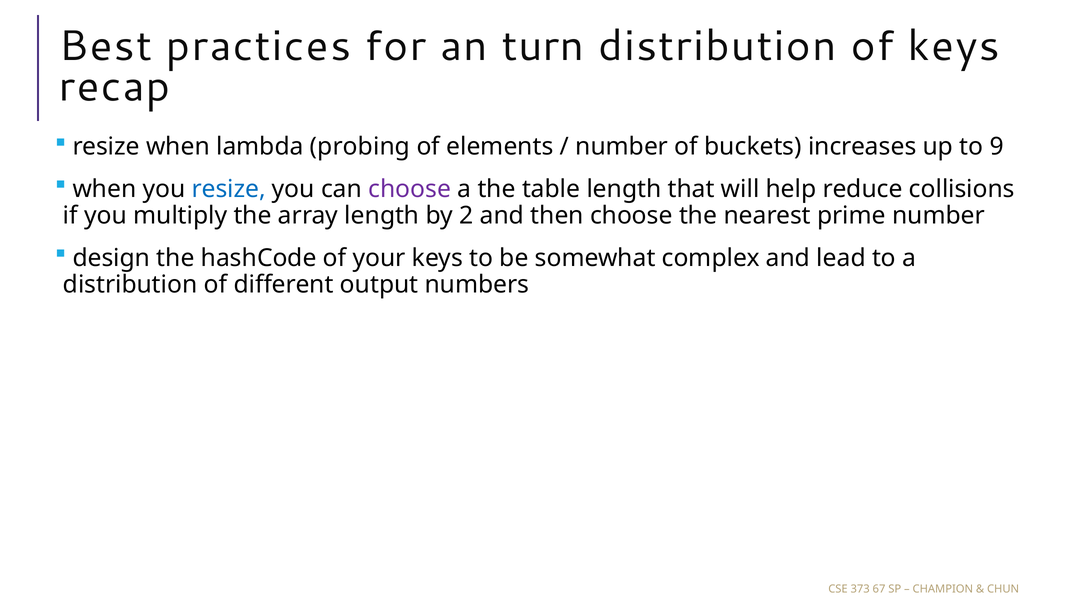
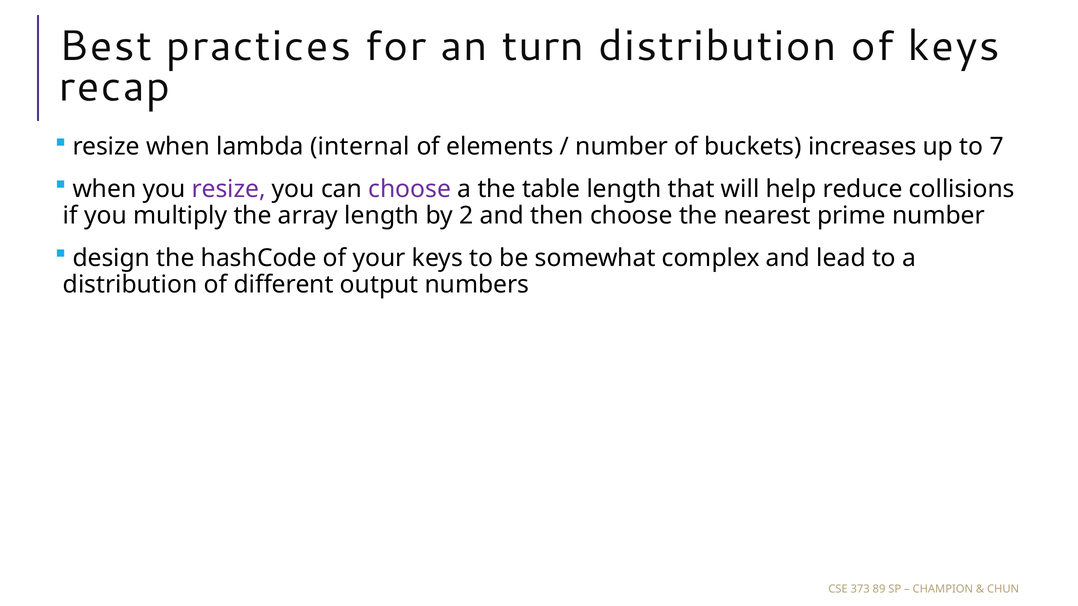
probing: probing -> internal (360, 147)
9: 9 -> 7 (997, 147)
resize colour: blue -> purple (229, 189)
67: 67 -> 89 (879, 589)
